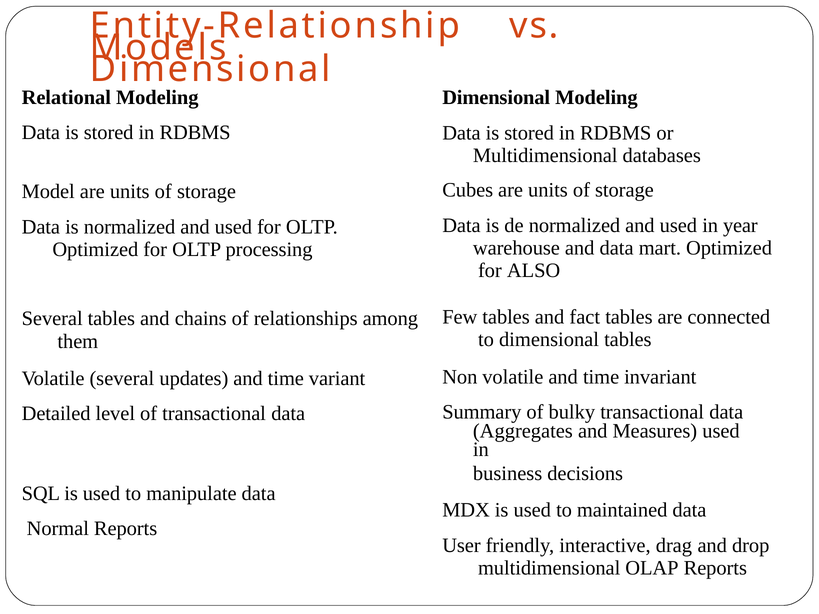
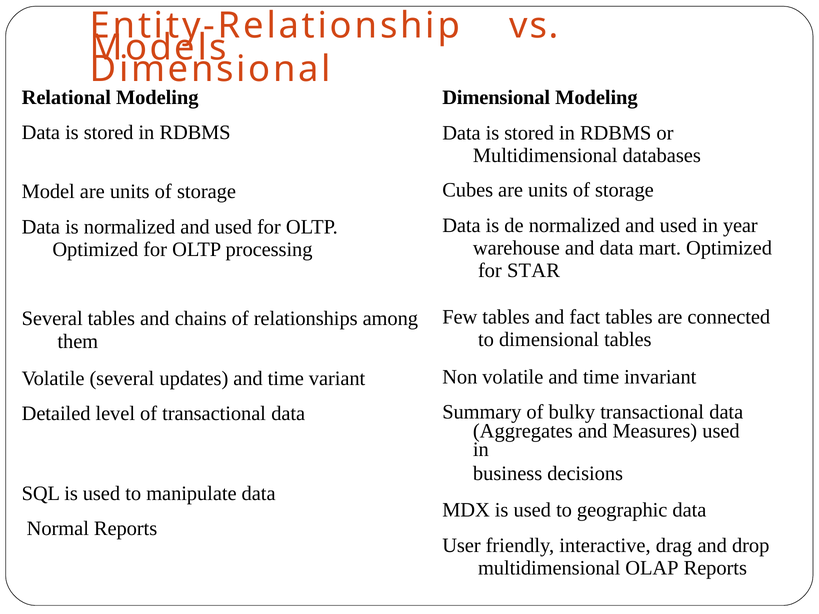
ALSO: ALSO -> STAR (533, 271)
maintained: maintained -> geographic (622, 510)
